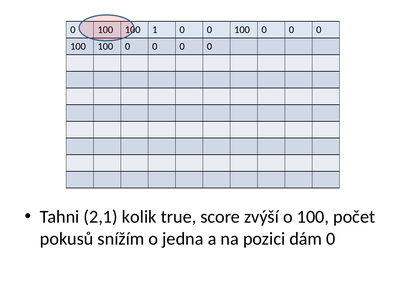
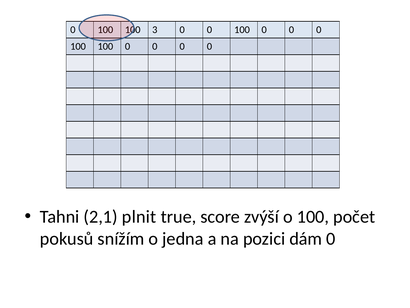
1: 1 -> 3 (155, 30)
kolik: kolik -> plnit (139, 216)
